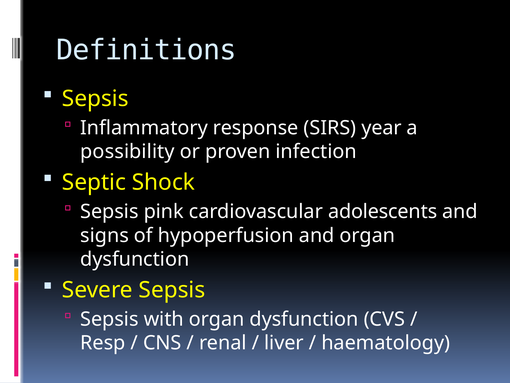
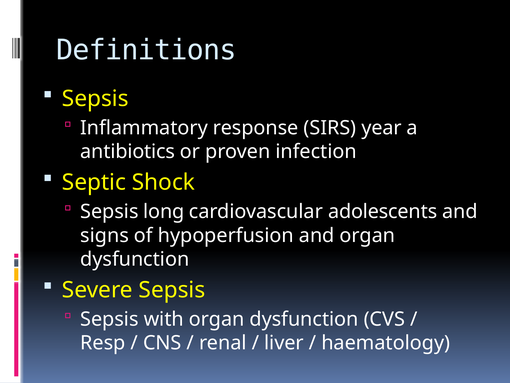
possibility: possibility -> antibiotics (128, 151)
pink: pink -> long (164, 211)
